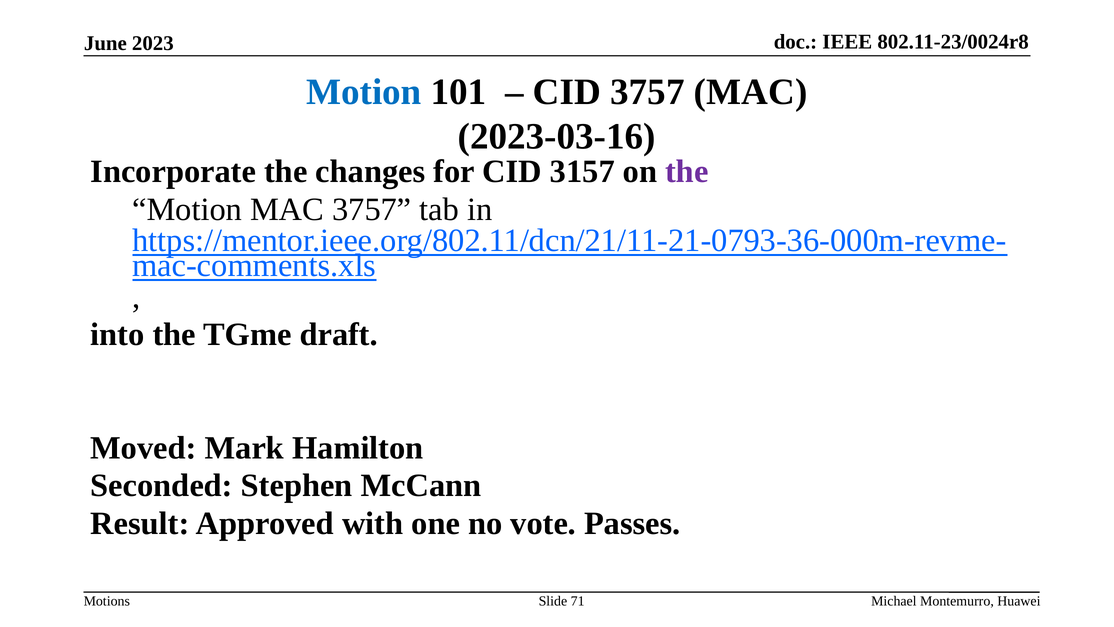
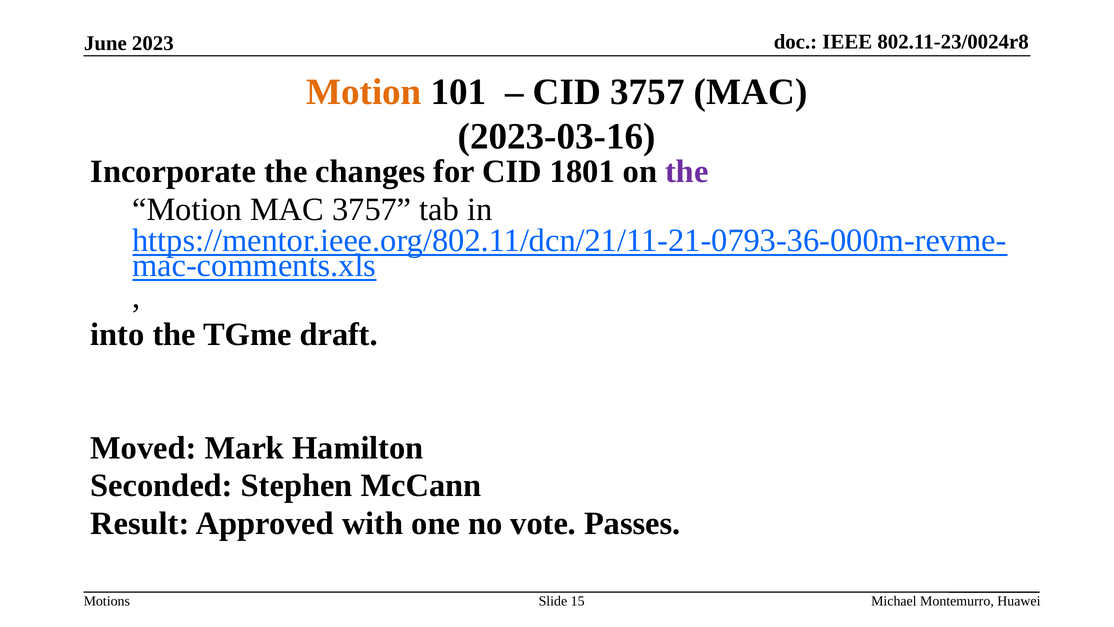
Motion colour: blue -> orange (364, 92)
3157: 3157 -> 1801 (582, 172)
71: 71 -> 15 (578, 601)
